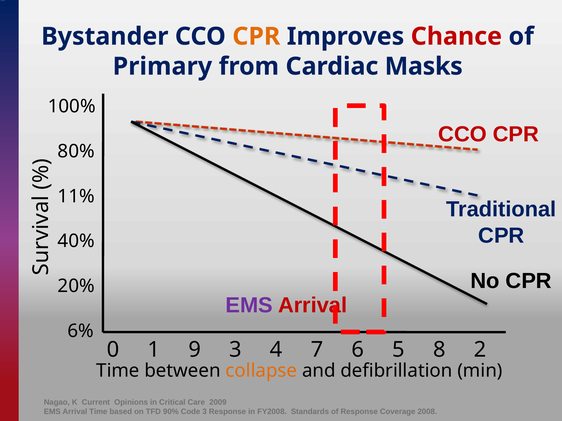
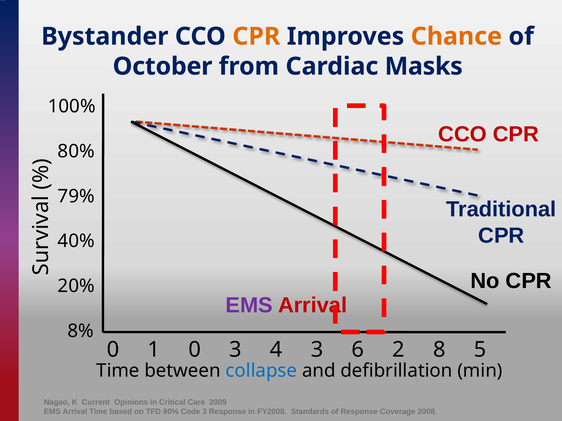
Chance colour: red -> orange (456, 36)
Primary: Primary -> October (163, 66)
11%: 11% -> 79% (76, 196)
6%: 6% -> 8% (81, 331)
1 9: 9 -> 0 (195, 350)
4 7: 7 -> 3 (317, 350)
5: 5 -> 2 (399, 350)
2: 2 -> 5 (480, 350)
collapse colour: orange -> blue (261, 371)
